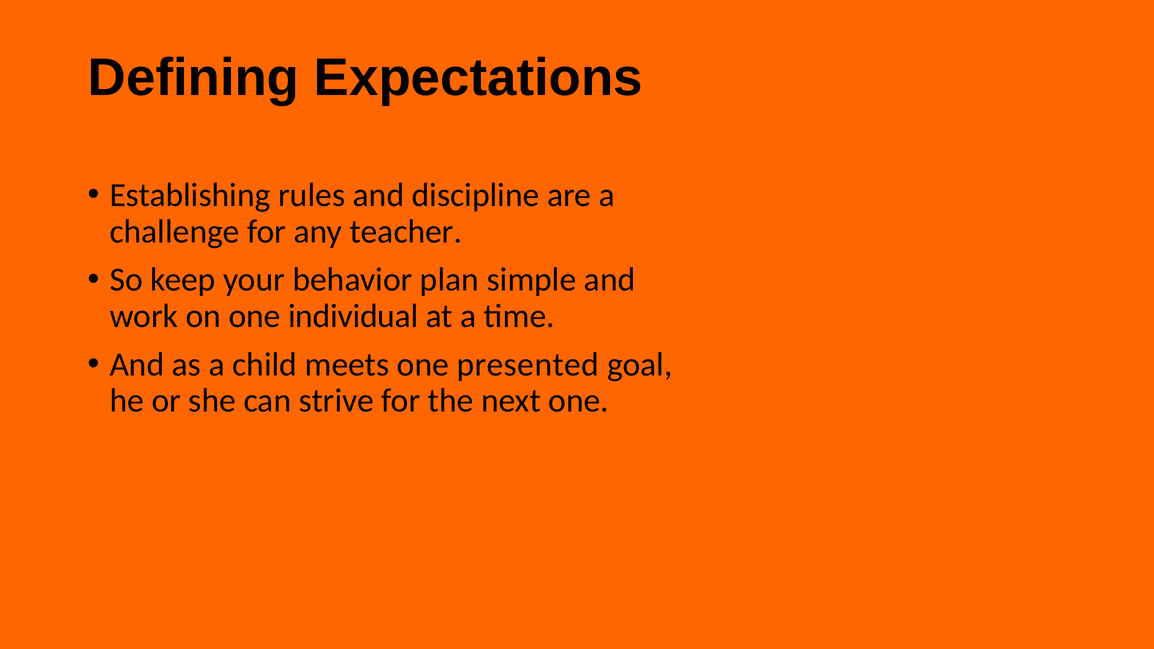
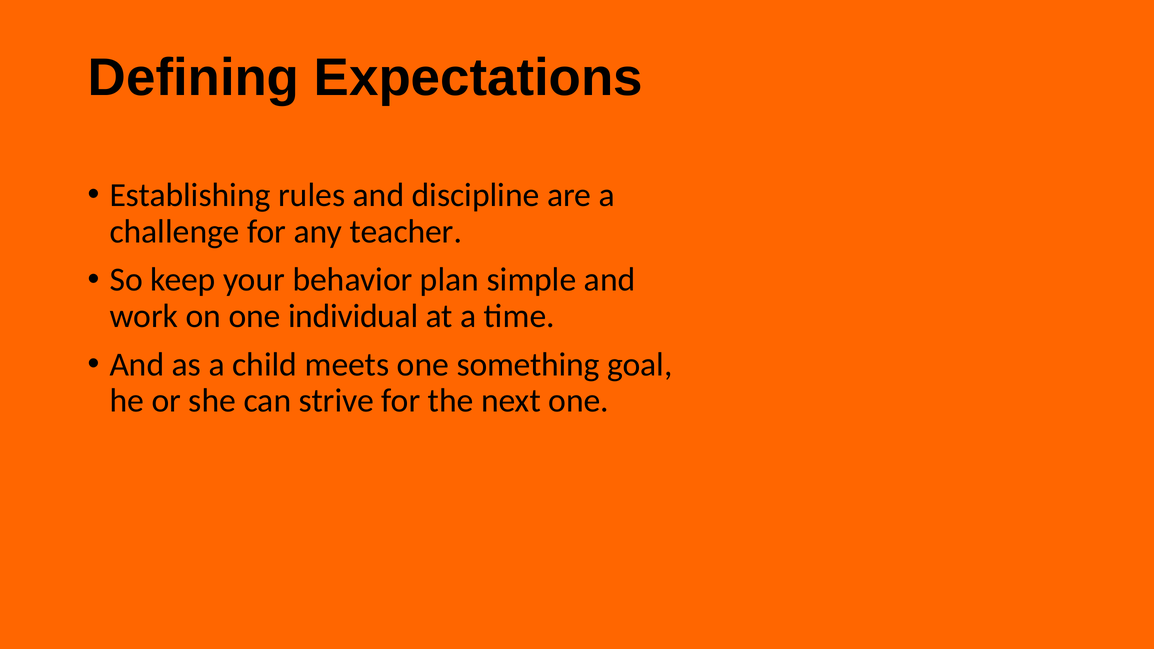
presented: presented -> something (528, 365)
